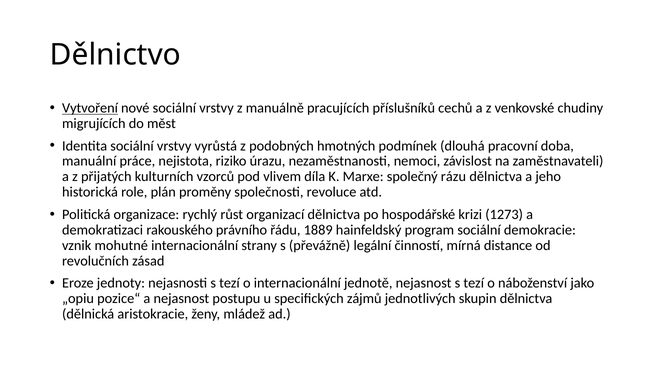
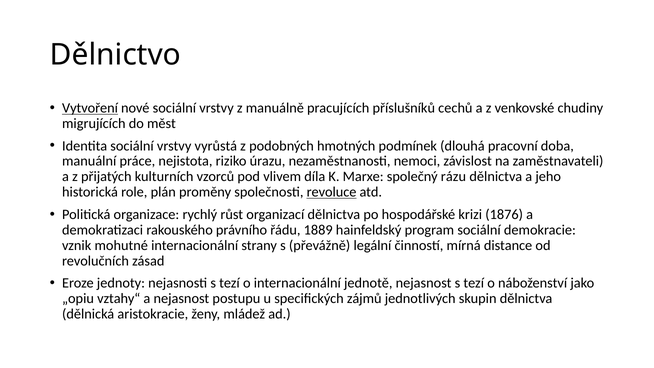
revoluce underline: none -> present (332, 192)
1273: 1273 -> 1876 (504, 214)
pozice“: pozice“ -> vztahy“ (119, 298)
